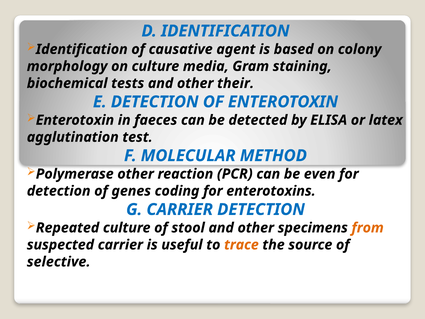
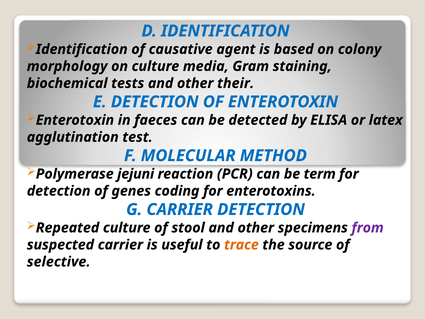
Polymerase other: other -> jejuni (136, 174)
even: even -> term (320, 174)
from colour: orange -> purple (368, 228)
